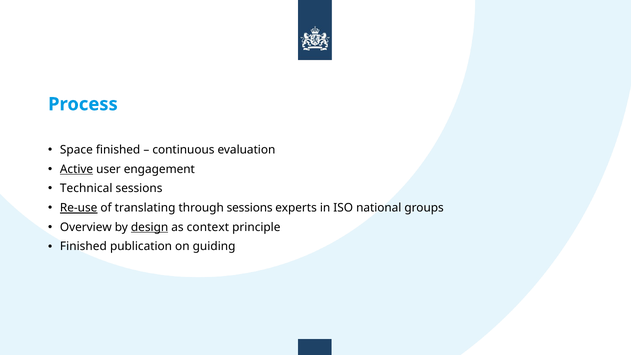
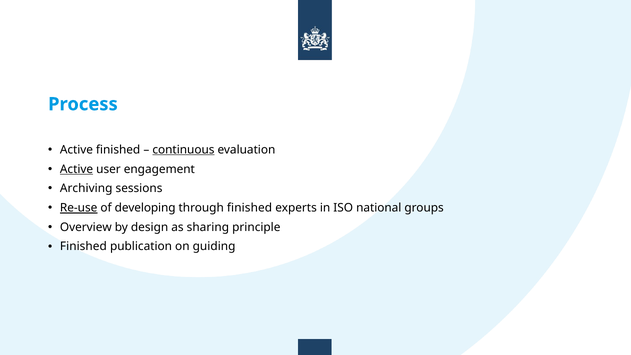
Space: Space -> Active (76, 150)
continuous underline: none -> present (183, 150)
Technical: Technical -> Archiving (86, 188)
translating: translating -> developing (145, 208)
through sessions: sessions -> finished (250, 208)
design underline: present -> none (150, 227)
context: context -> sharing (208, 227)
